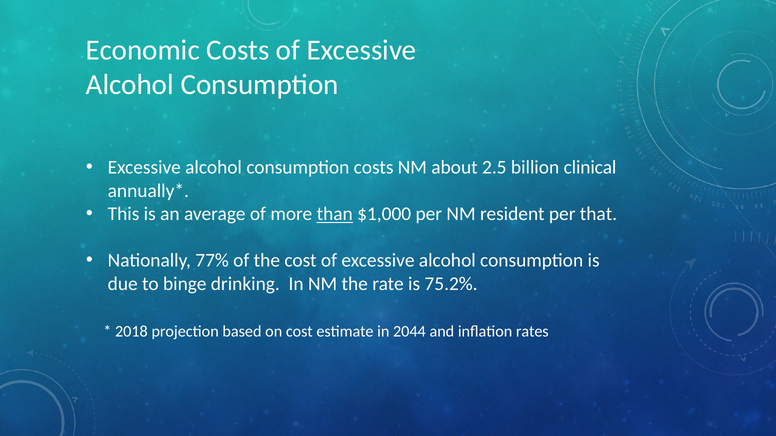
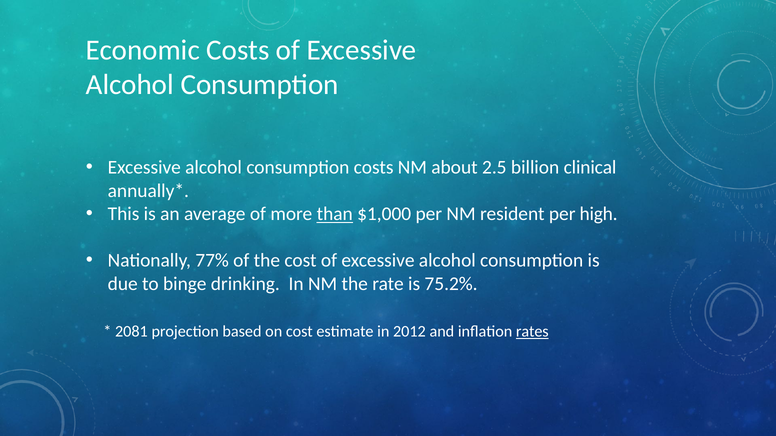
that: that -> high (599, 214)
2018: 2018 -> 2081 (131, 332)
2044: 2044 -> 2012 (409, 332)
rates underline: none -> present (532, 332)
